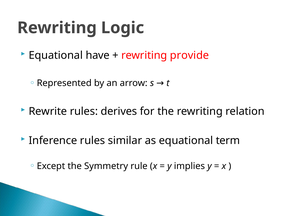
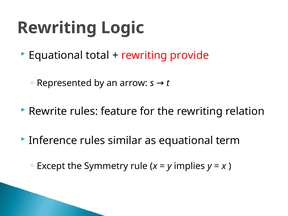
have: have -> total (98, 55)
derives: derives -> feature (119, 111)
